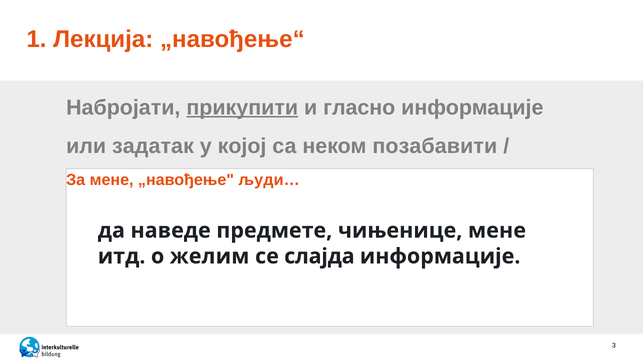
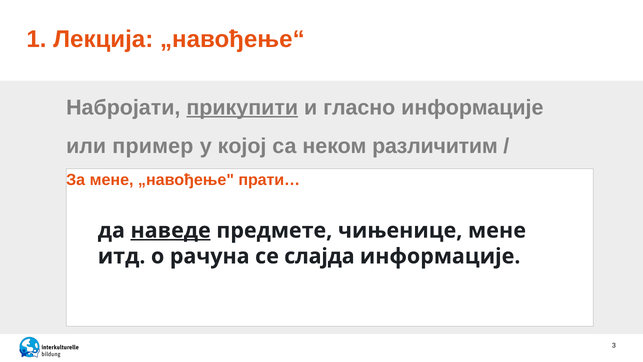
задатак: задатак -> пример (153, 146)
позабавити: позабавити -> различитим (435, 146)
људи…: људи… -> прати… (269, 180)
наведе underline: none -> present (171, 230)
желим: желим -> рачуна (210, 256)
